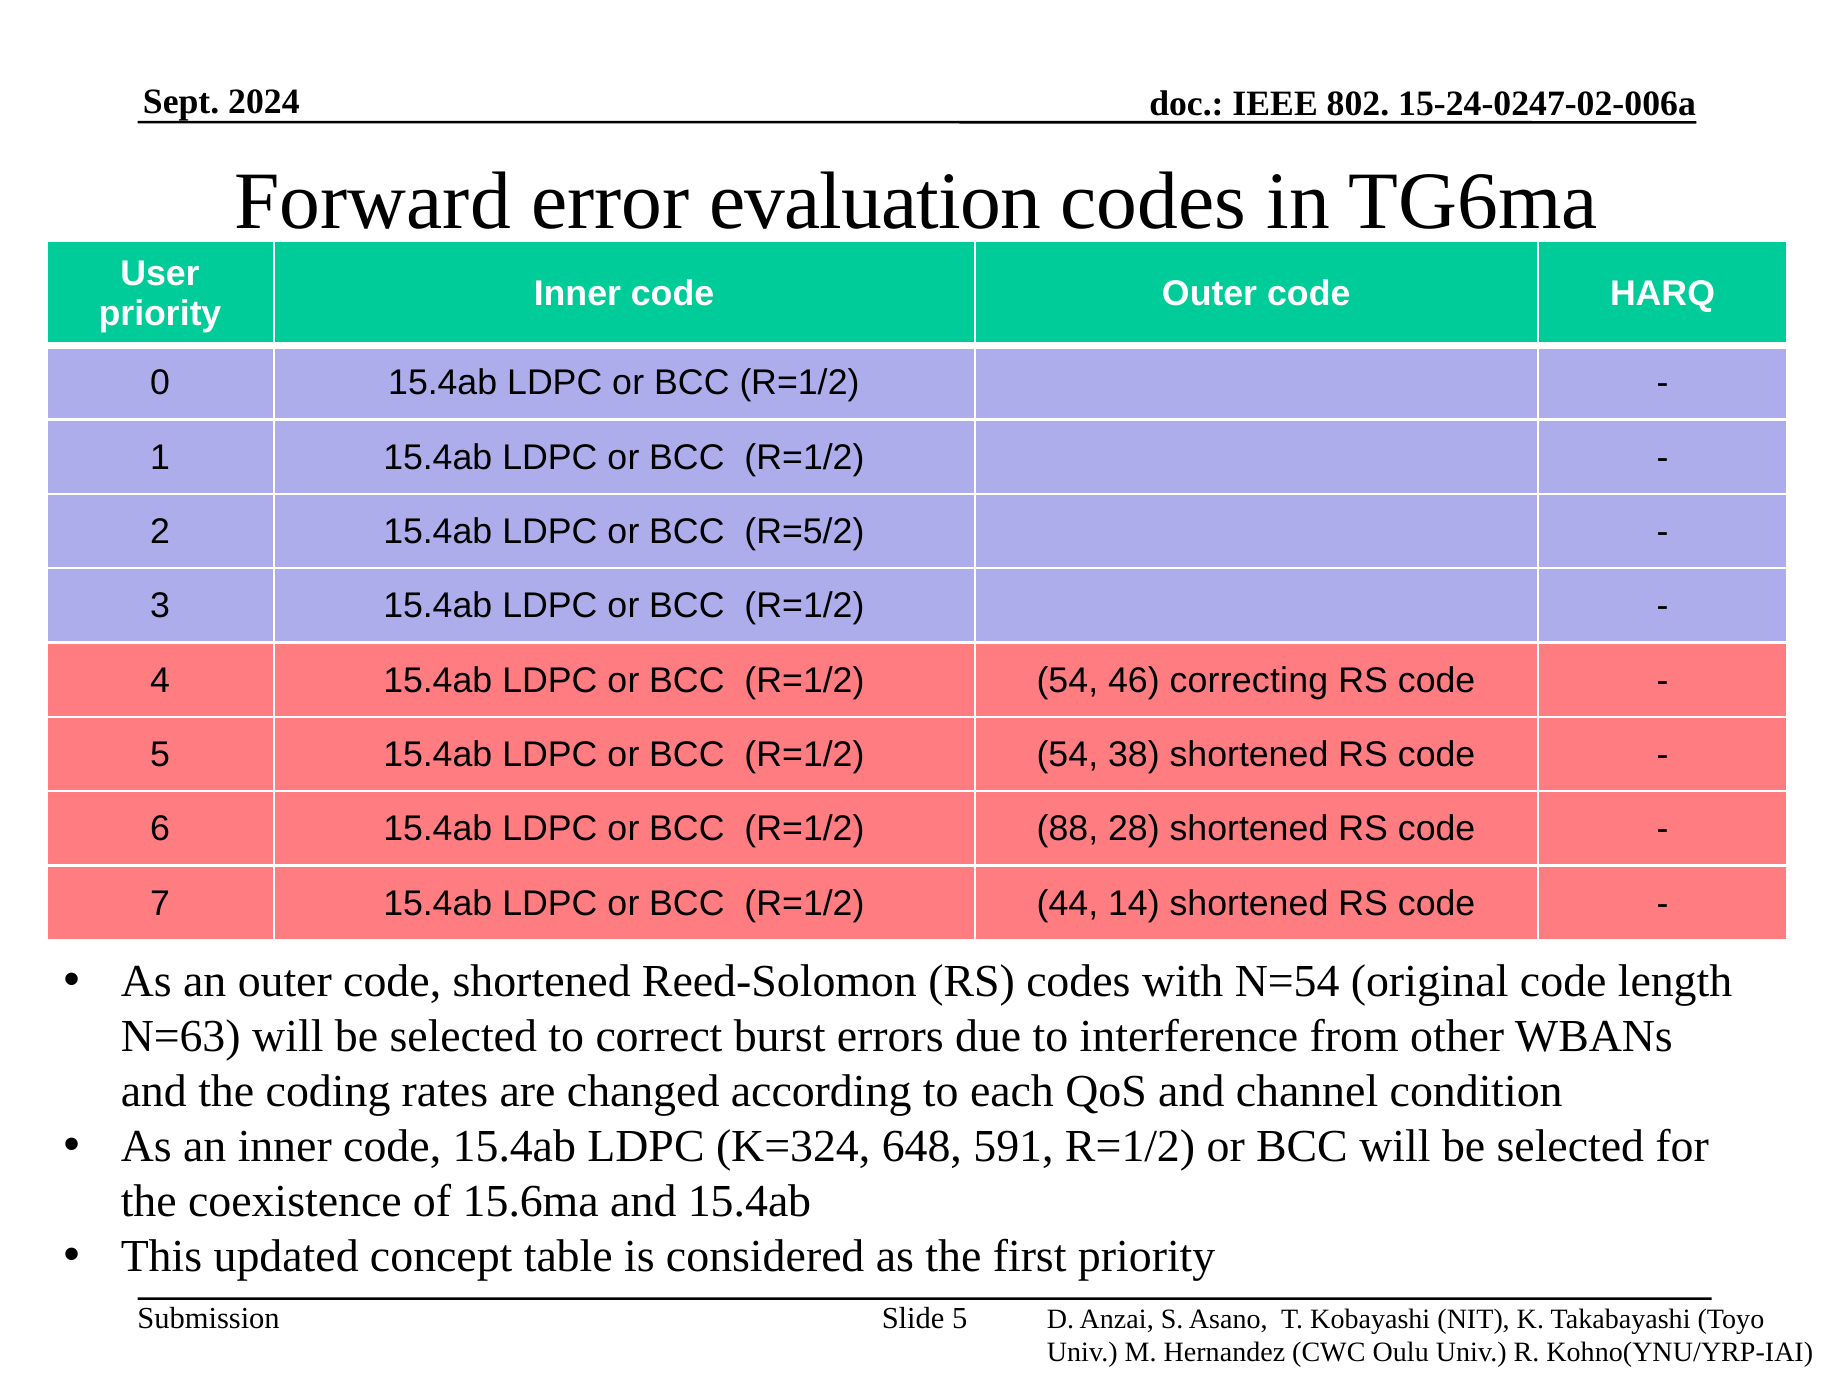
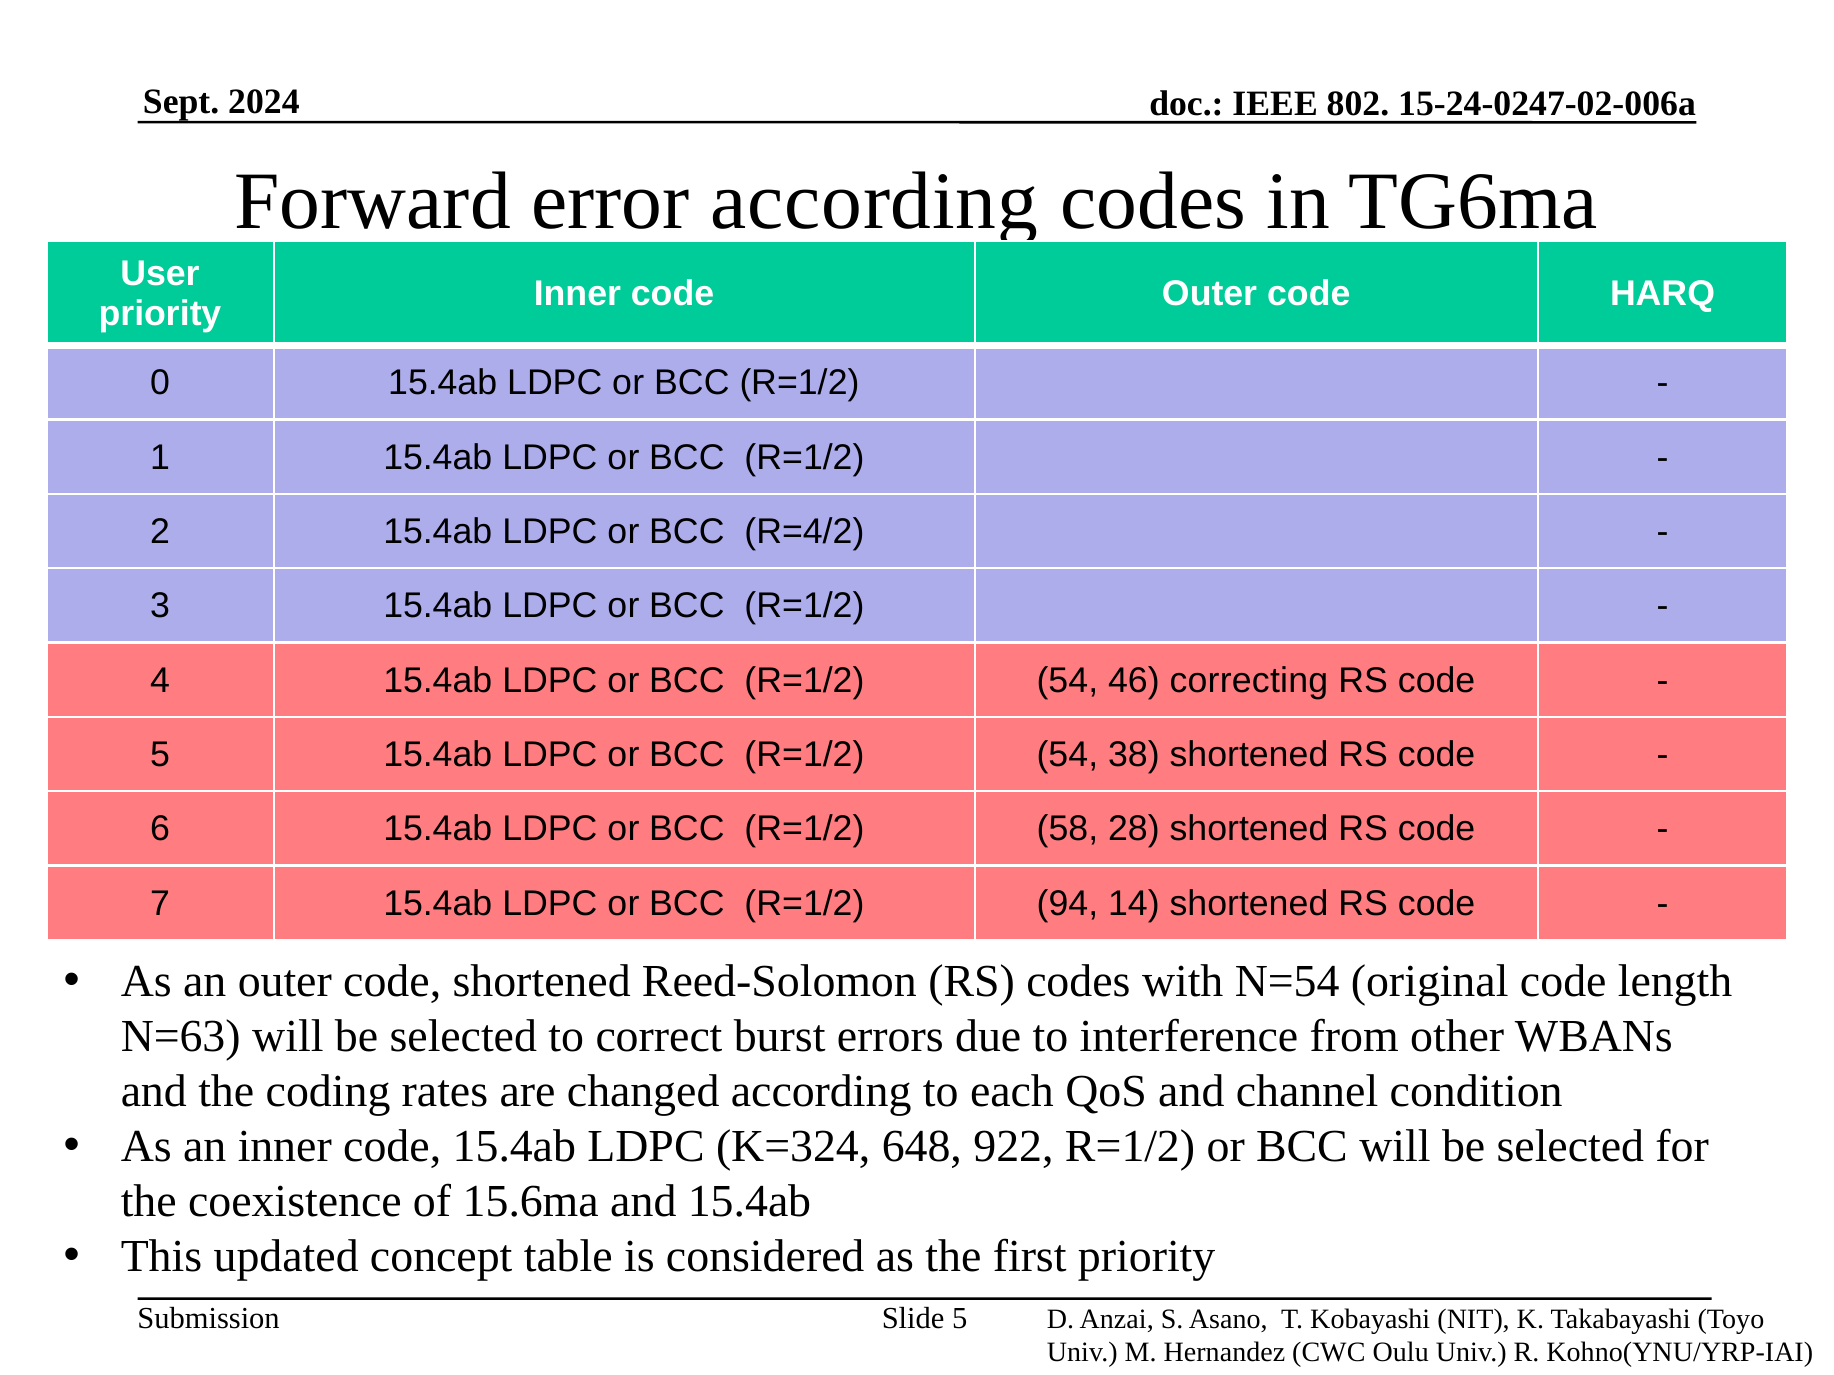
error evaluation: evaluation -> according (874, 201)
R=5/2: R=5/2 -> R=4/2 (804, 532)
88: 88 -> 58 (1067, 829)
44: 44 -> 94 (1067, 904)
591: 591 -> 922 (1013, 1147)
